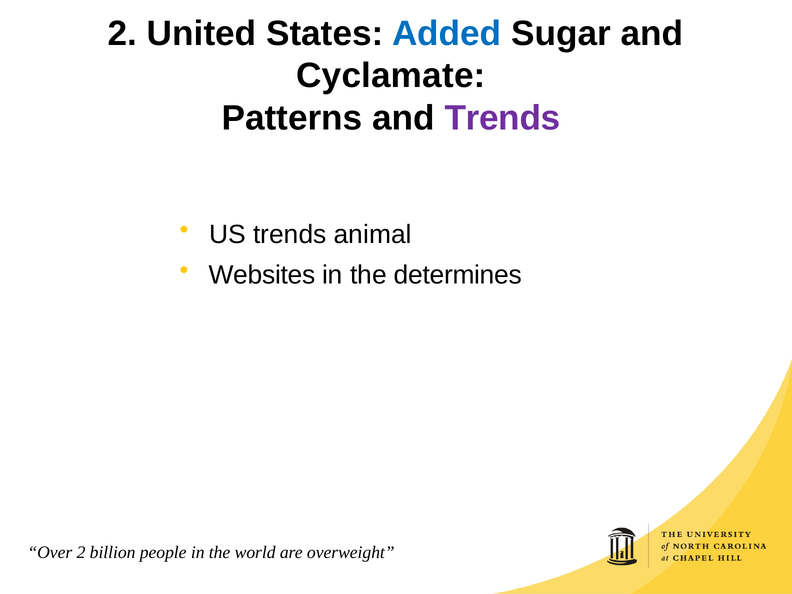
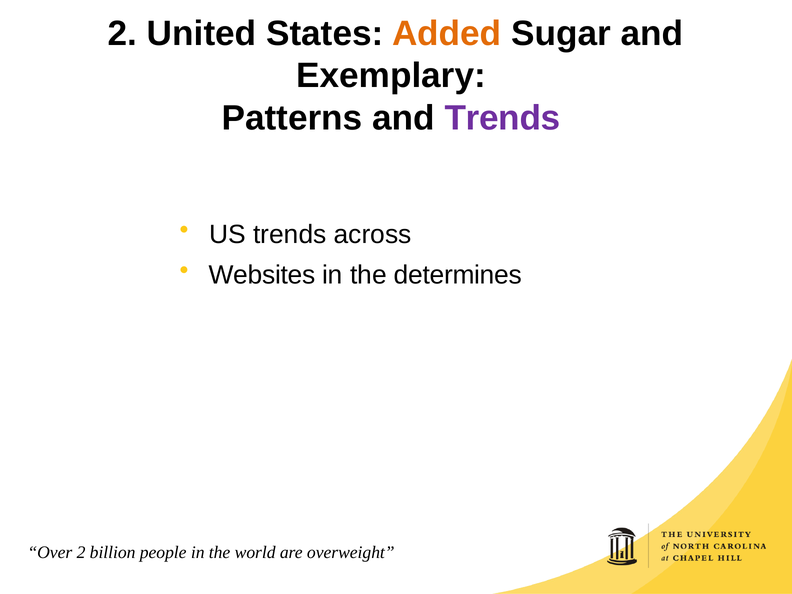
Added colour: blue -> orange (447, 33)
Cyclamate: Cyclamate -> Exemplary (391, 76)
animal: animal -> across (373, 234)
